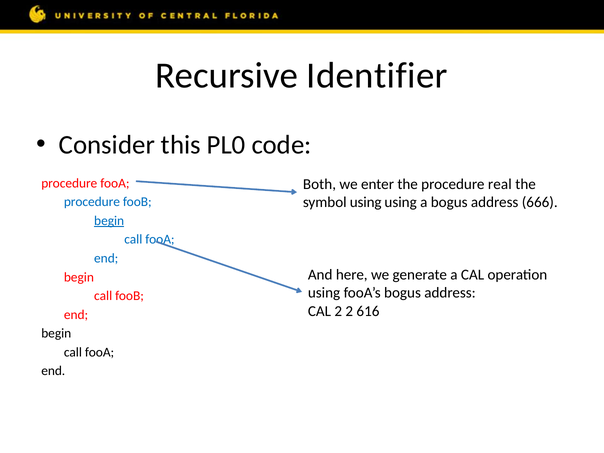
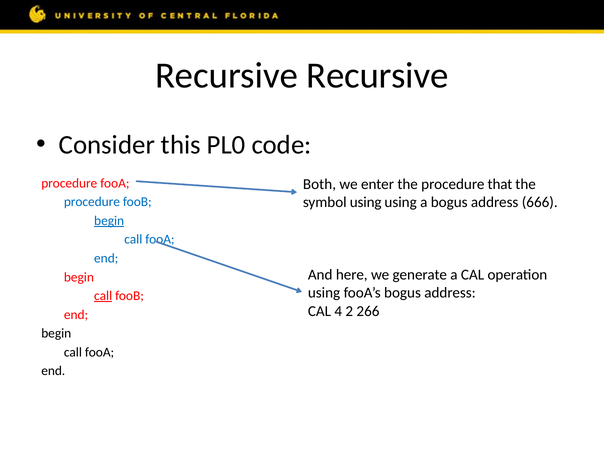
Recursive Identifier: Identifier -> Recursive (377, 76)
real: real -> that (500, 184)
call underline: none -> present (103, 296)
CAL 2: 2 -> 4 (338, 311)
616: 616 -> 266 (368, 311)
